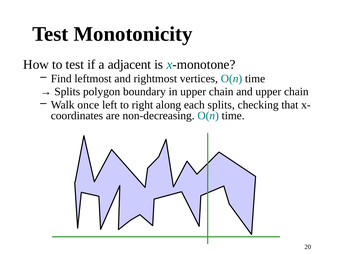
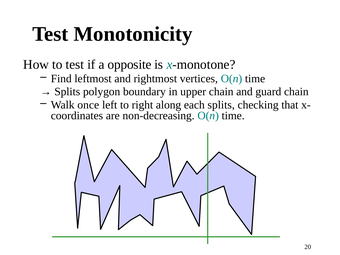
adjacent: adjacent -> opposite (130, 64)
and upper: upper -> guard (268, 92)
